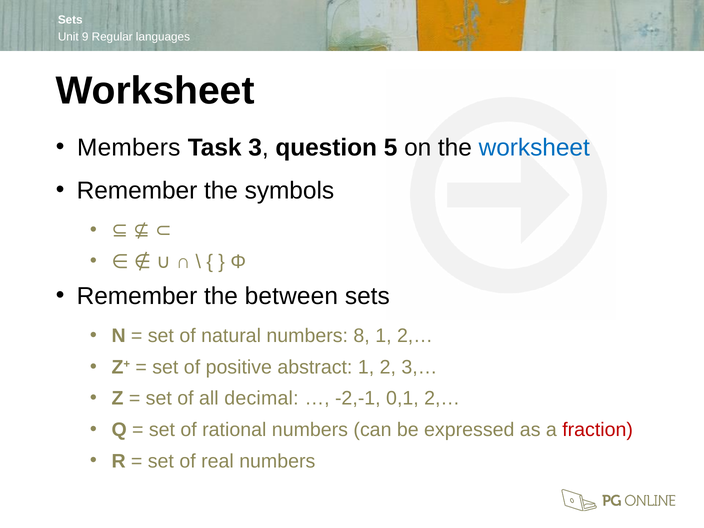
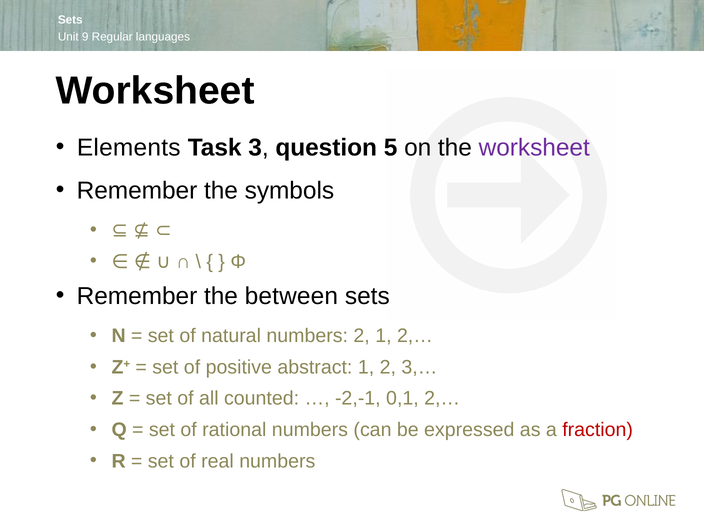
Members: Members -> Elements (129, 148)
worksheet colour: blue -> purple (534, 148)
numbers 8: 8 -> 2 (362, 336)
decimal: decimal -> counted (262, 399)
